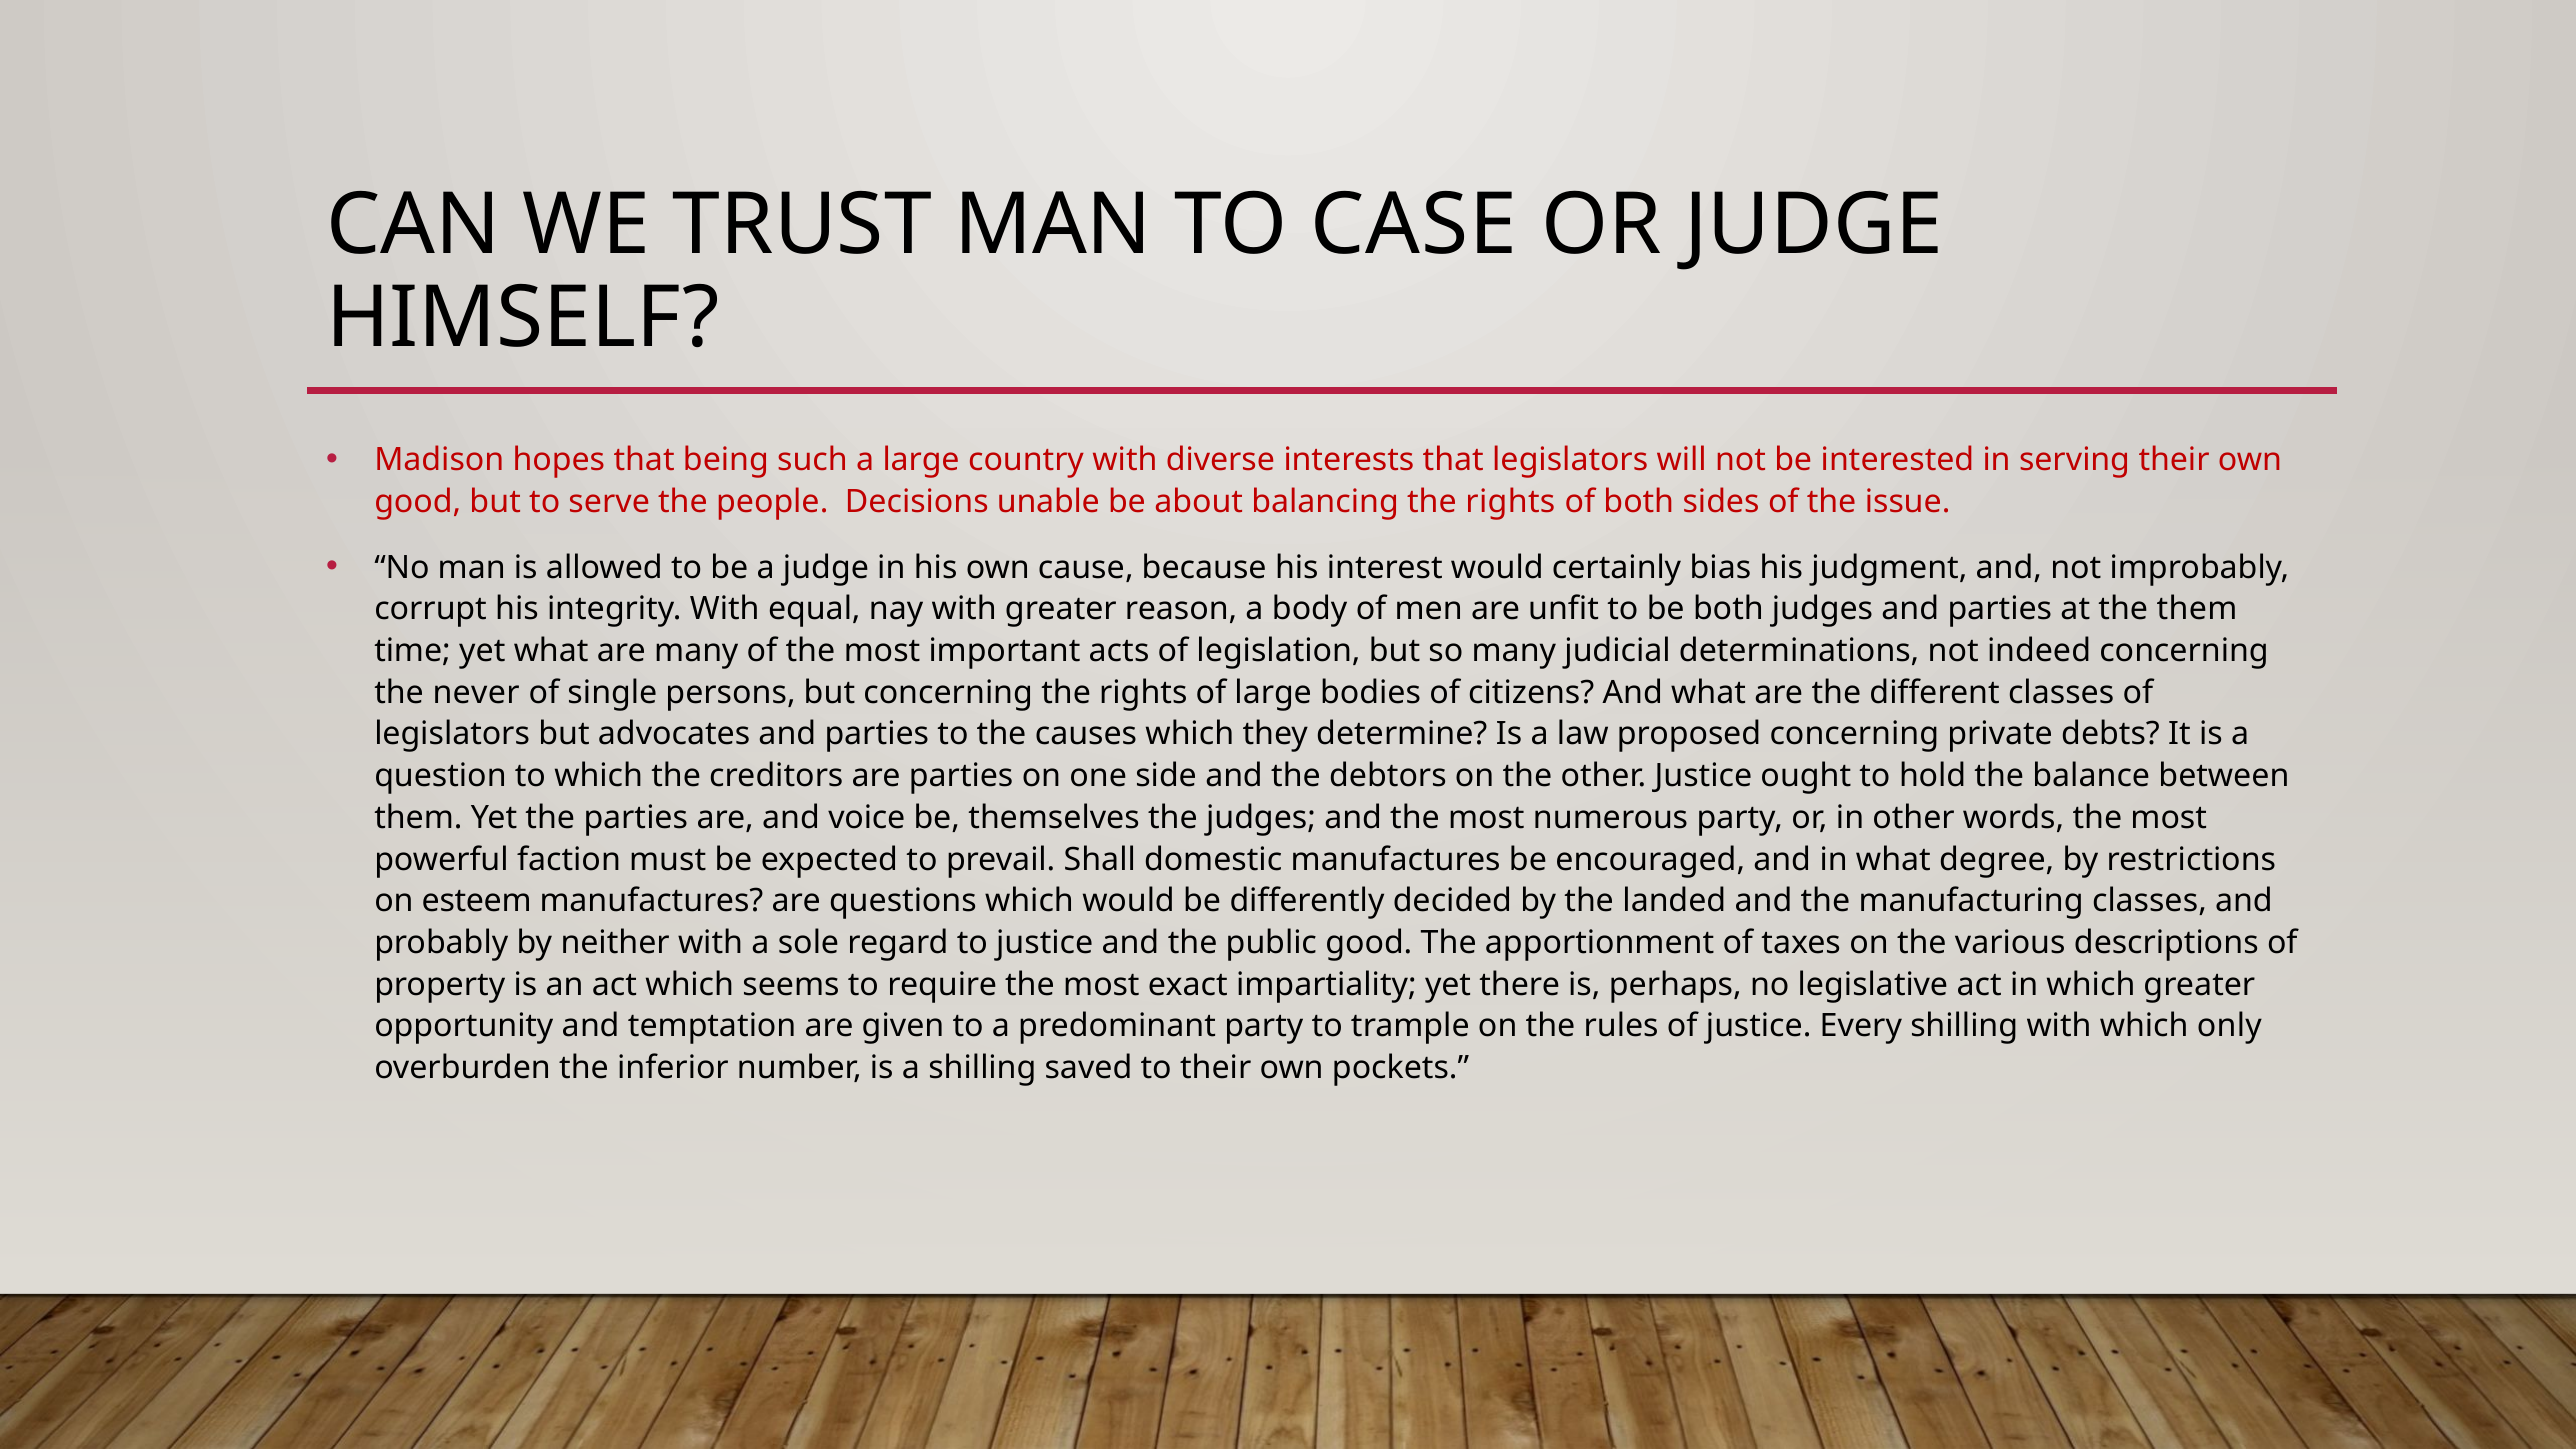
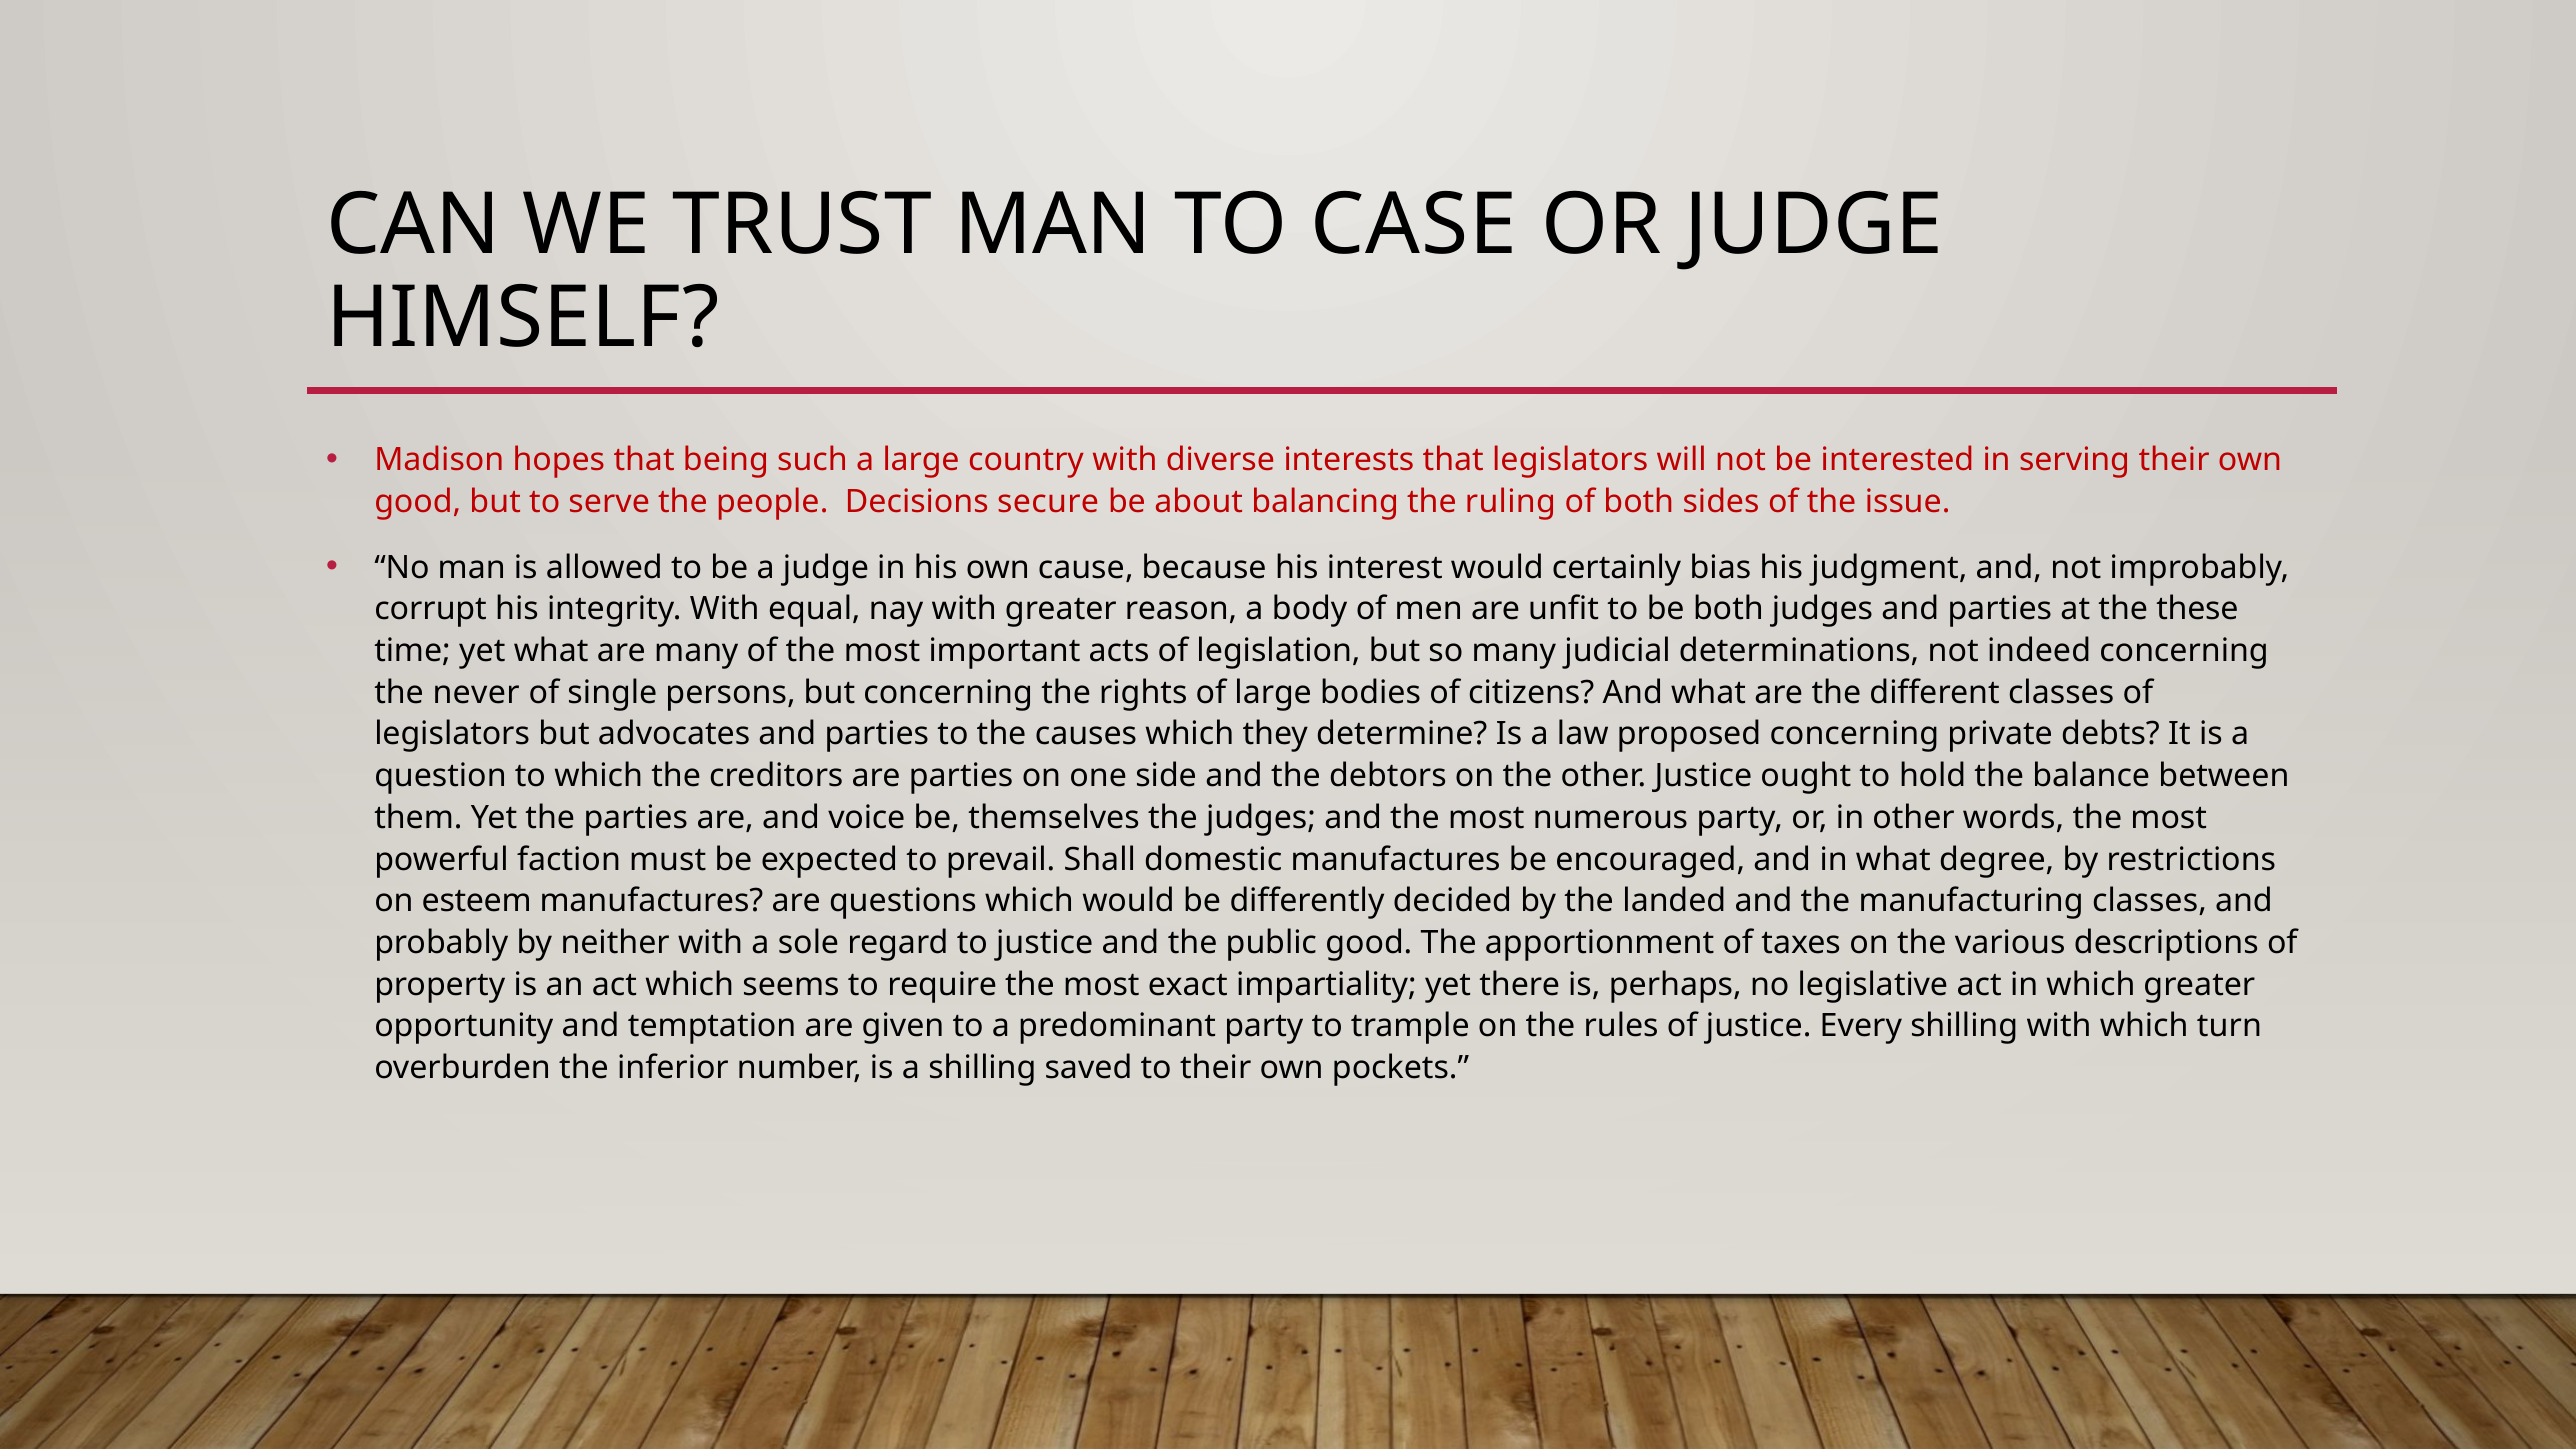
unable: unable -> secure (1048, 502)
balancing the rights: rights -> ruling (1510, 502)
the them: them -> these (2197, 609)
only: only -> turn (2229, 1026)
